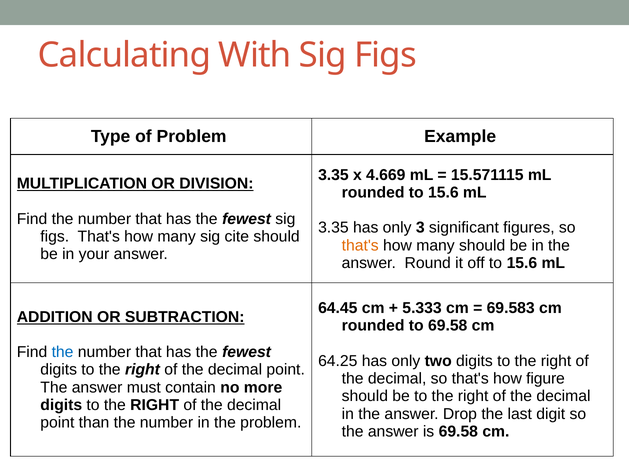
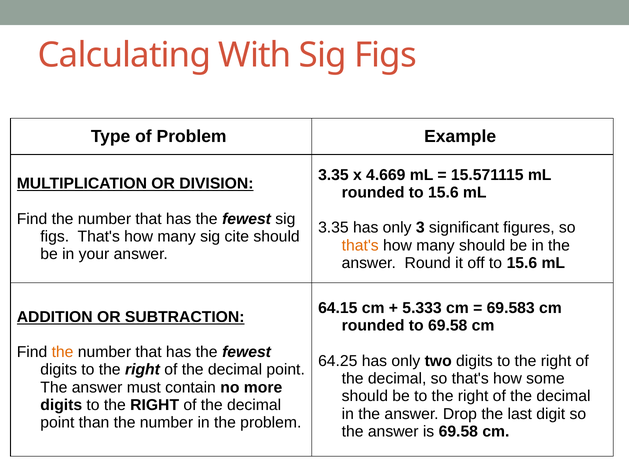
64.45: 64.45 -> 64.15 (338, 308)
the colour: blue -> orange (63, 352)
figure: figure -> some (545, 378)
